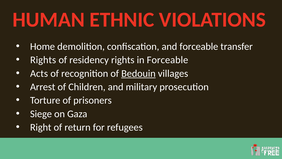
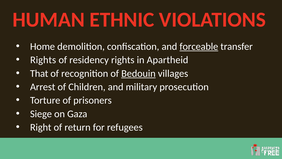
forceable underline: none -> present (199, 46)
in Forceable: Forceable -> Apartheid (168, 60)
Acts: Acts -> That (39, 73)
